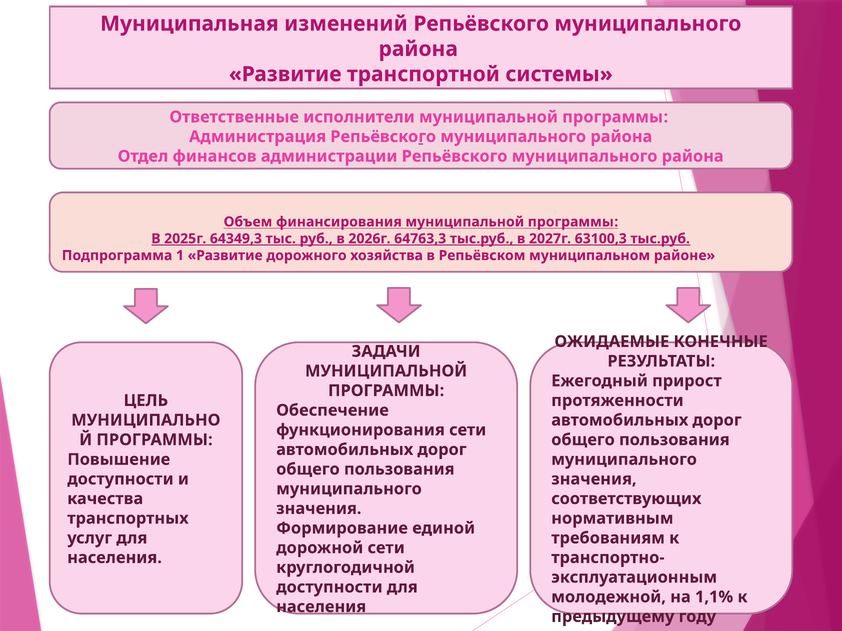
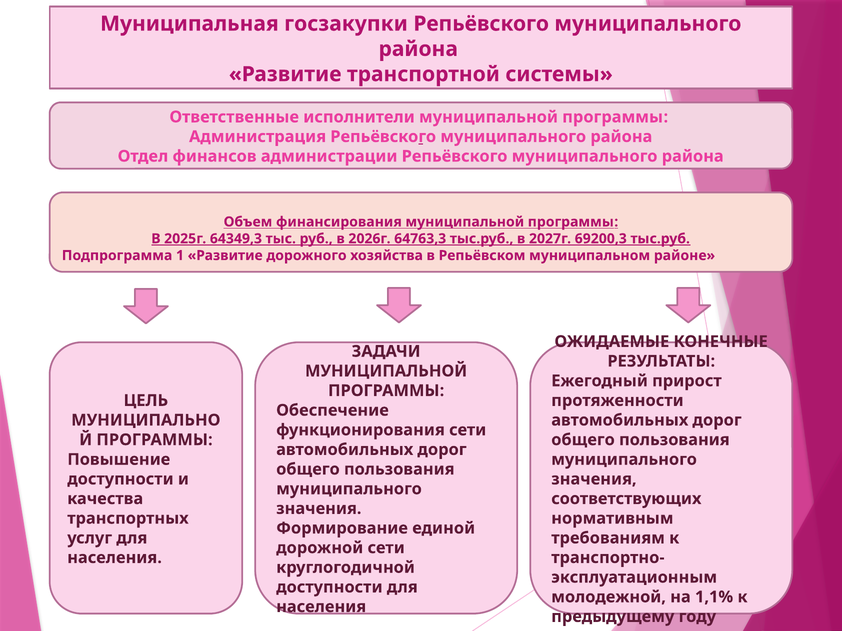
изменений: изменений -> госзакупки (346, 24)
63100,3: 63100,3 -> 69200,3 (601, 239)
